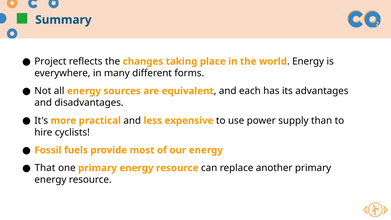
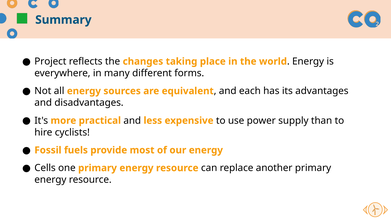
That: That -> Cells (45, 168)
